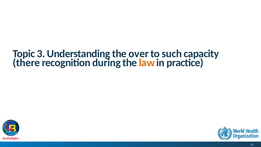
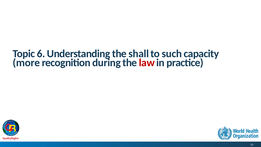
3: 3 -> 6 (41, 54)
over: over -> shall (139, 54)
there: there -> more (26, 63)
law colour: orange -> red (147, 63)
